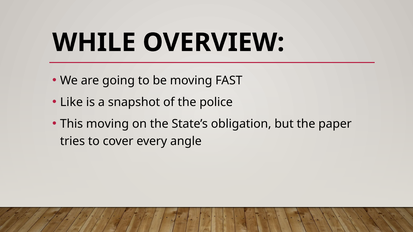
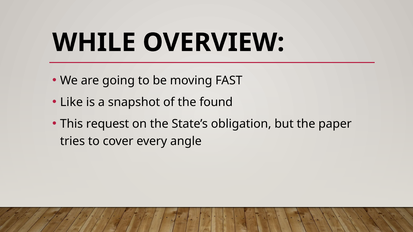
police: police -> found (216, 102)
This moving: moving -> request (108, 124)
